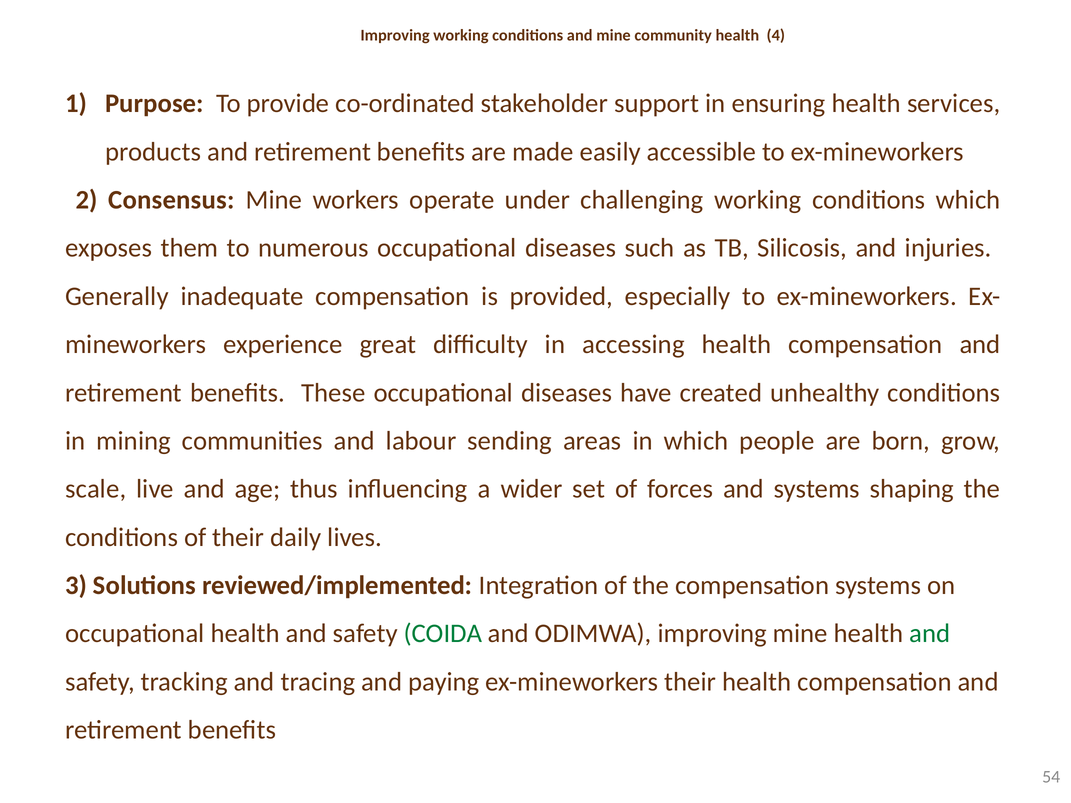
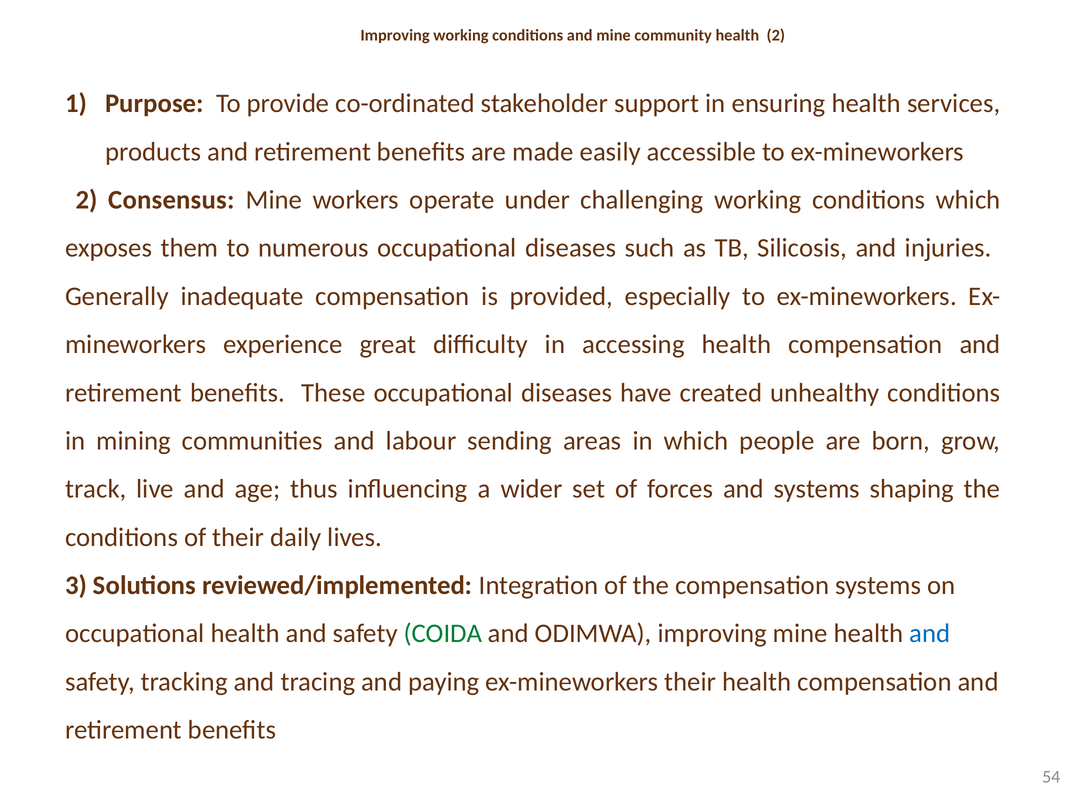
health 4: 4 -> 2 (776, 35)
scale: scale -> track (96, 489)
and colour: green -> blue (930, 634)
